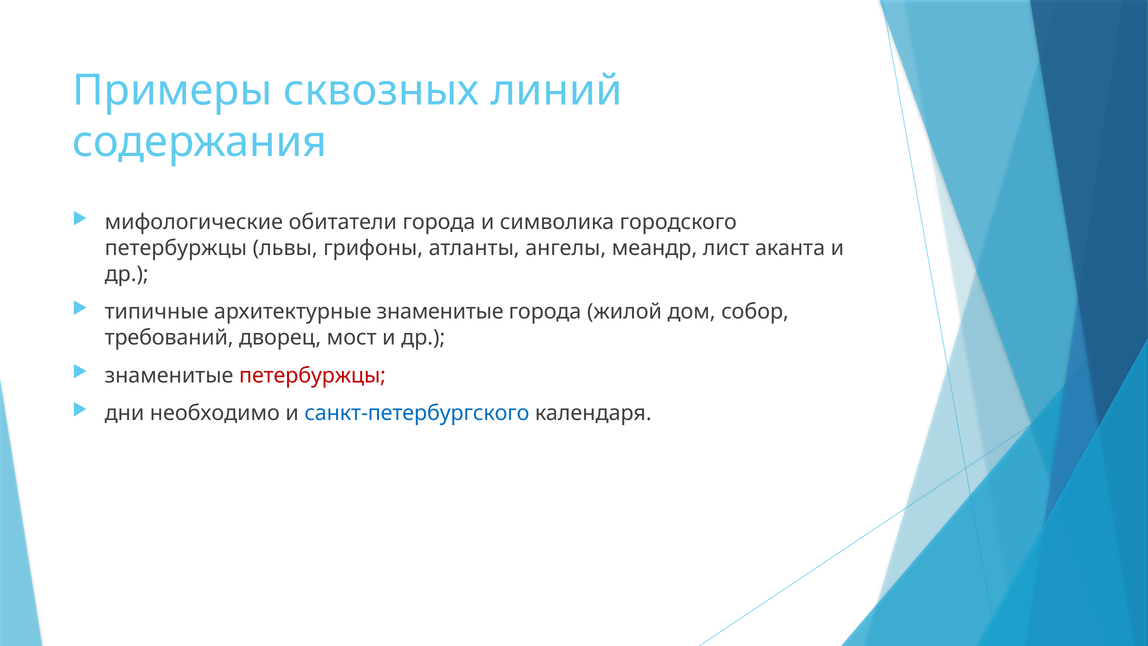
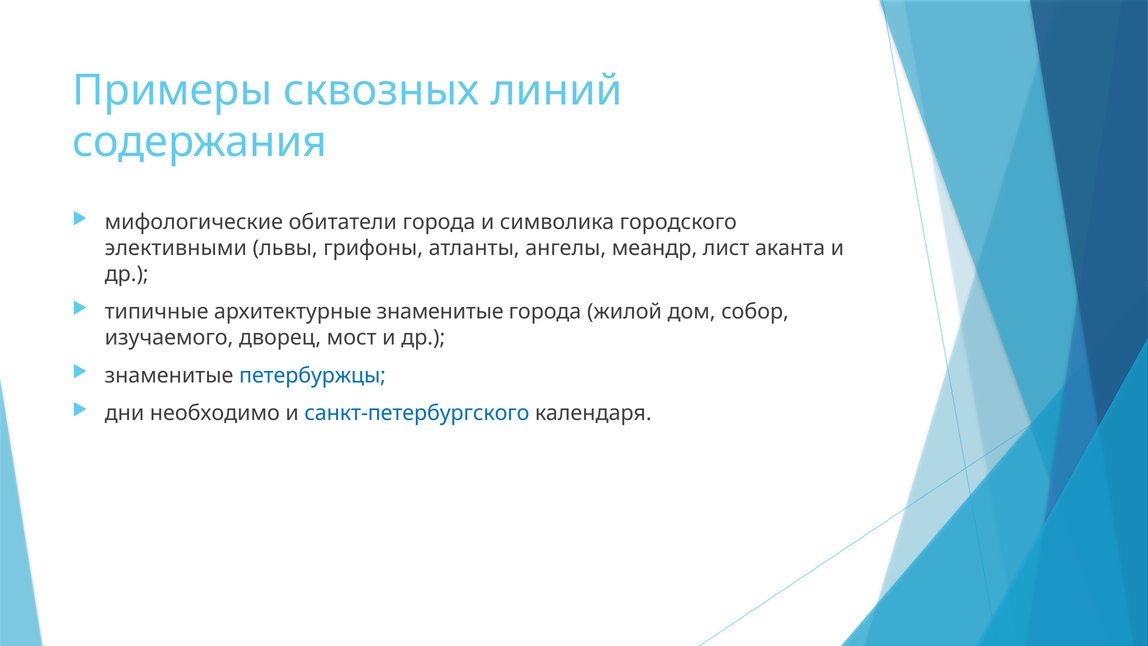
петербуржцы: петербуржцы -> элективными (176, 248)
требований: требований -> изучаемого (169, 337)
петербуржцы colour: red -> blue (313, 375)
